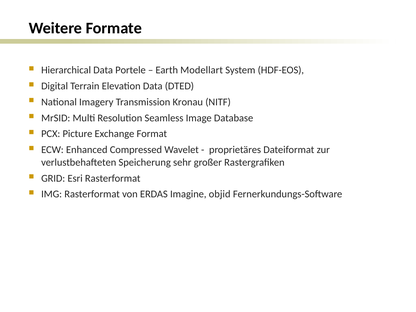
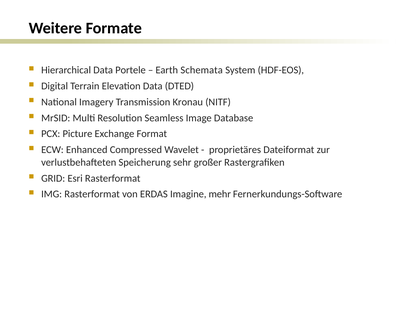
Modellart: Modellart -> Schemata (202, 70)
objid: objid -> mehr (220, 194)
